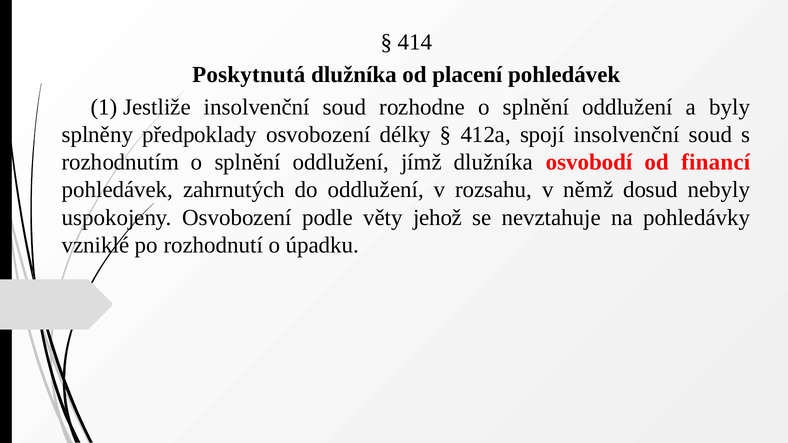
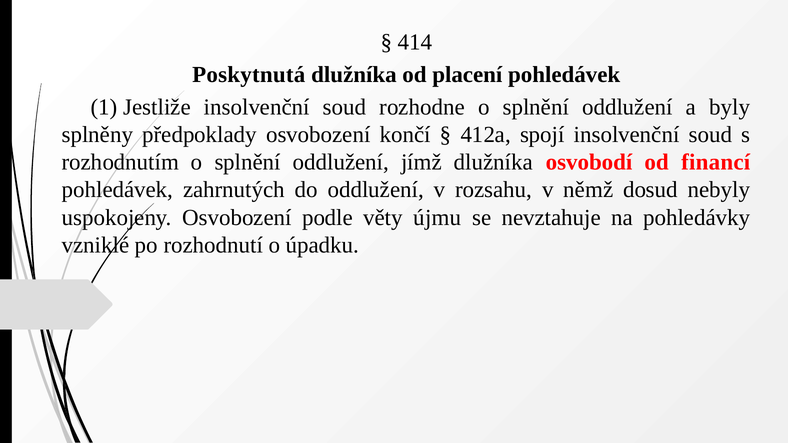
délky: délky -> končí (405, 135)
jehož: jehož -> újmu (437, 218)
